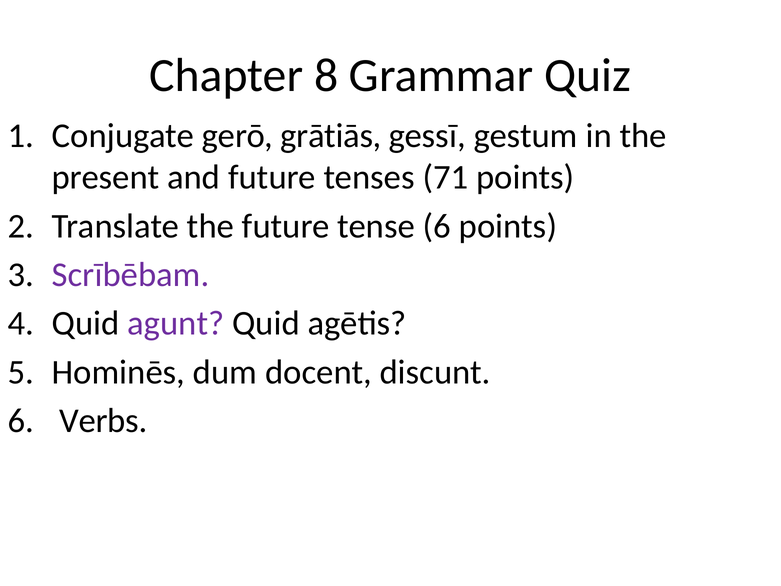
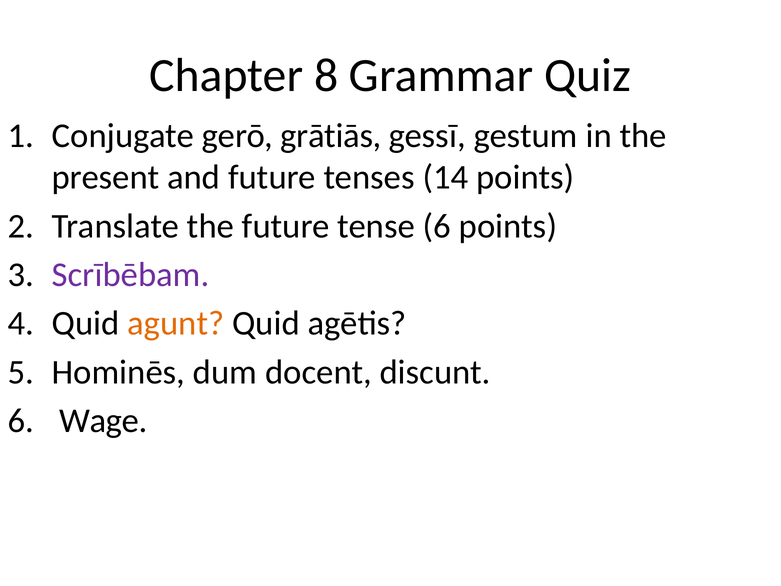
71: 71 -> 14 (445, 177)
agunt colour: purple -> orange (176, 323)
Verbs: Verbs -> Wage (103, 421)
